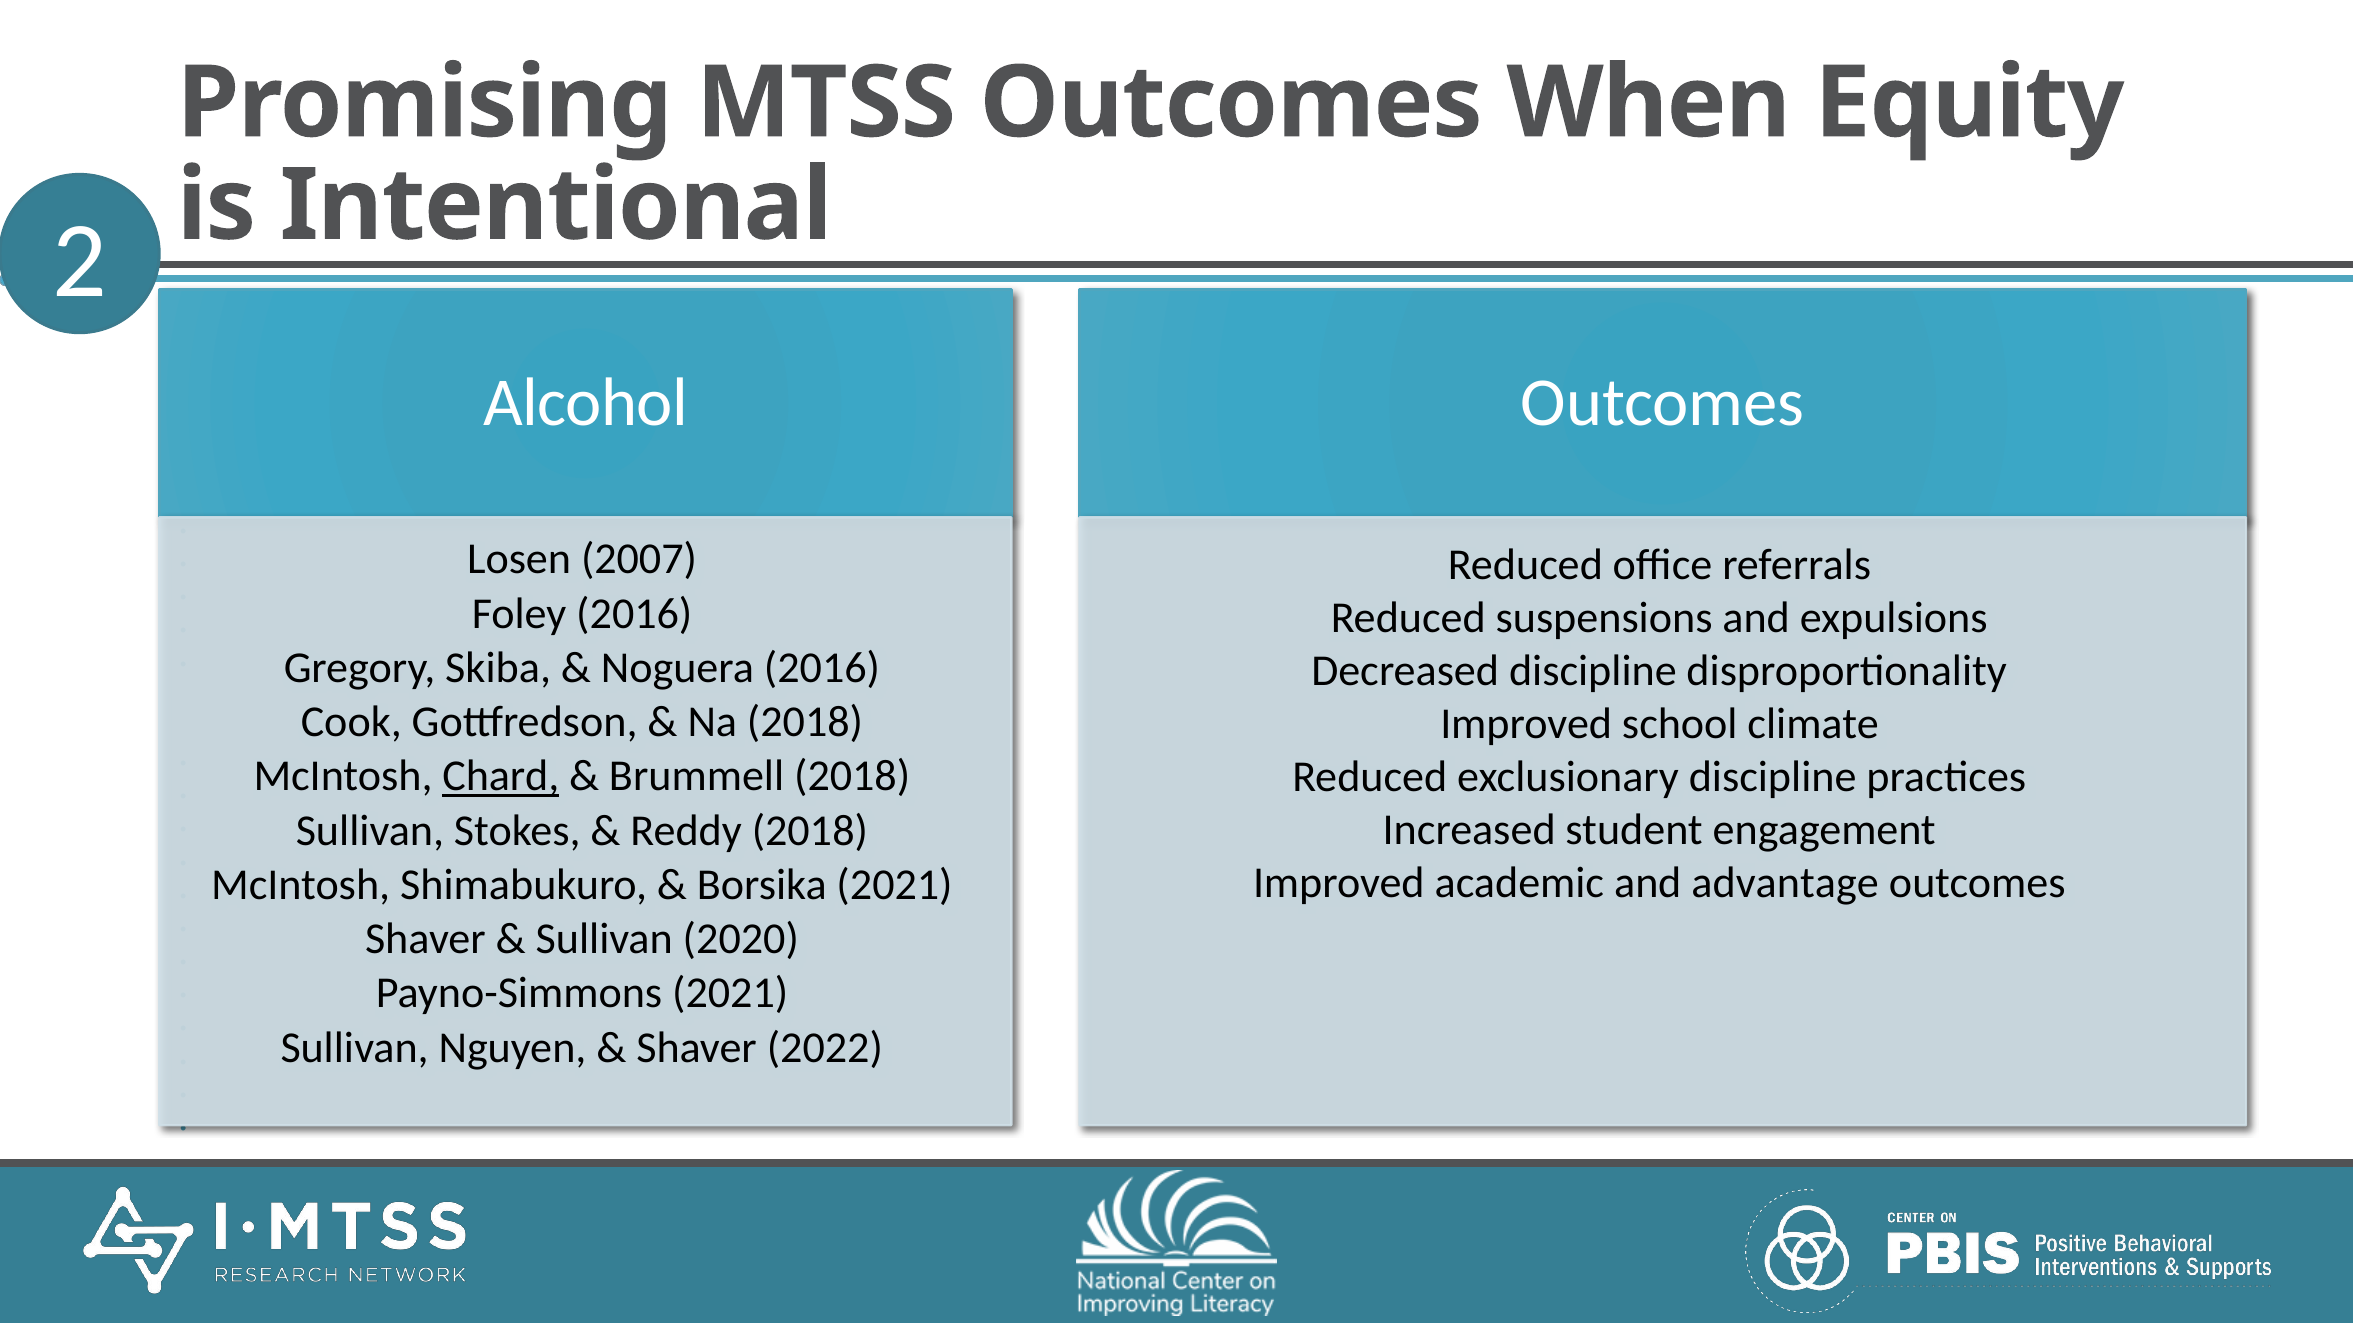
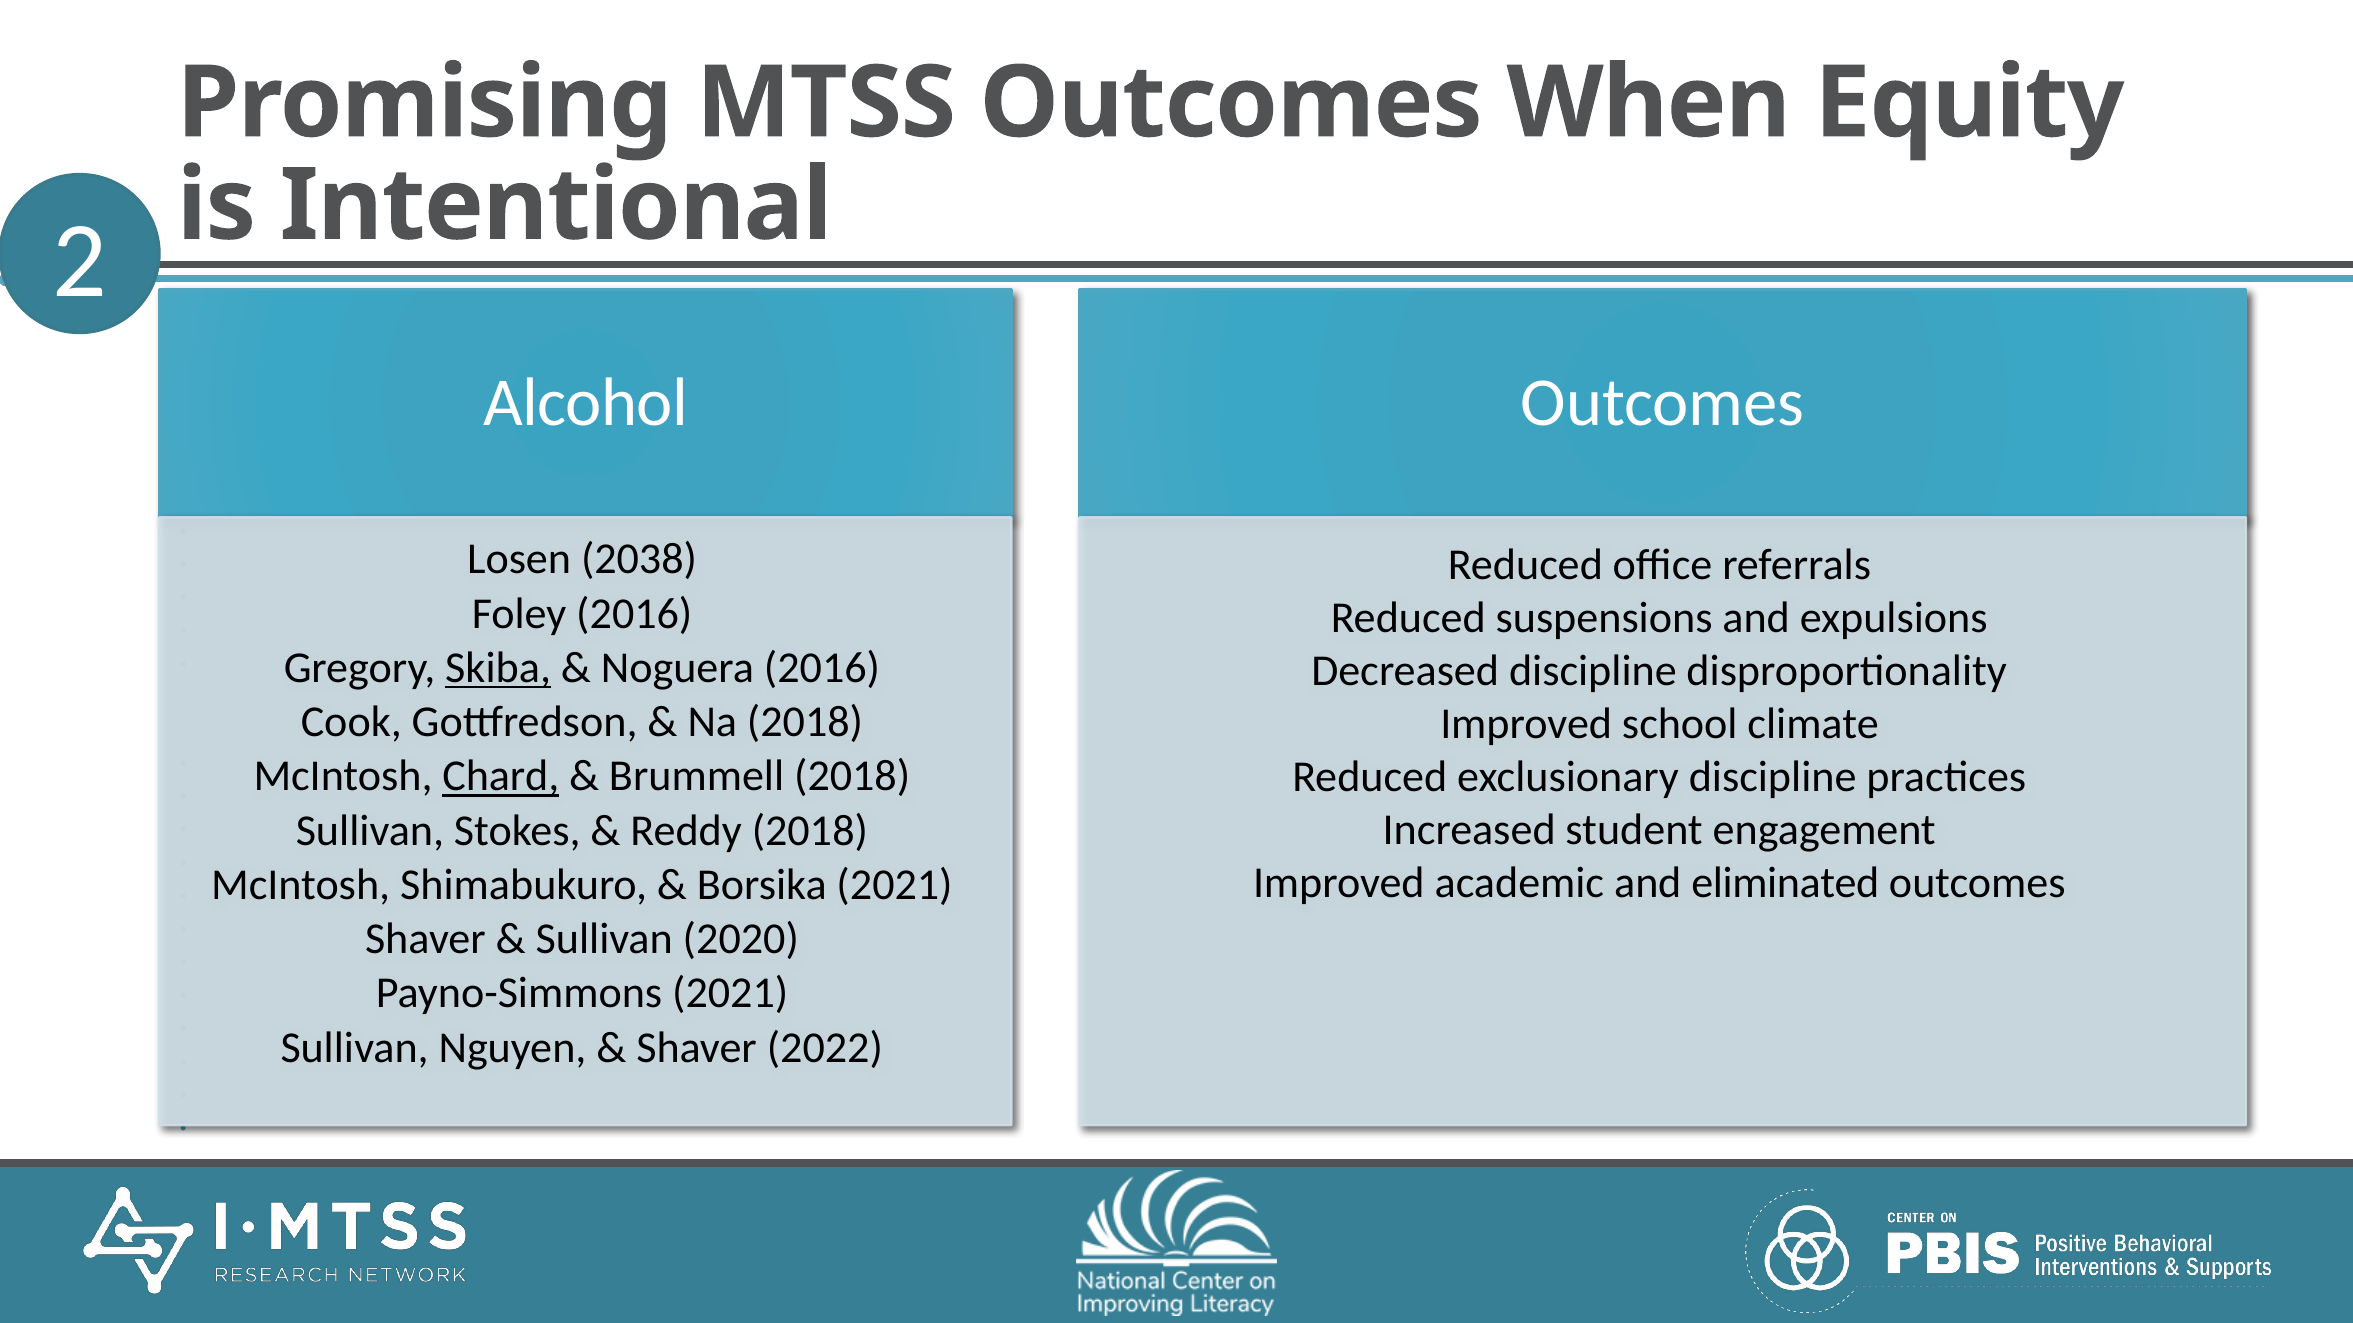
2007: 2007 -> 2038 (639, 560)
Skiba underline: none -> present (498, 668)
advantage: advantage -> eliminated (1785, 883)
